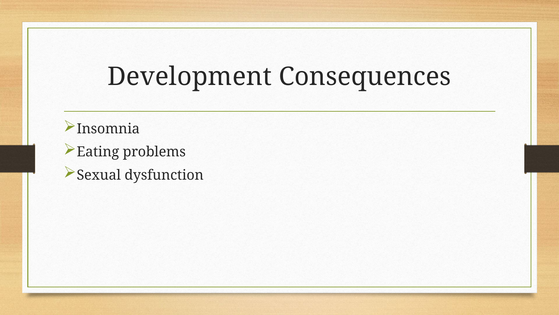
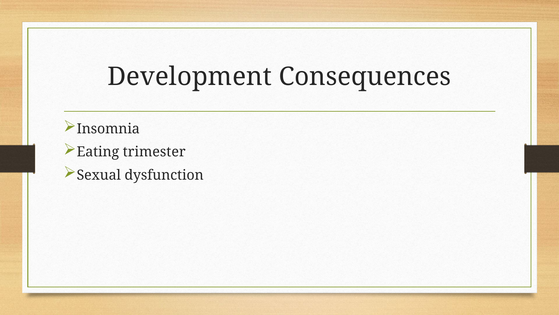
problems: problems -> trimester (154, 152)
